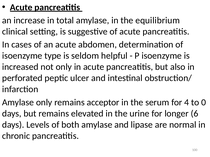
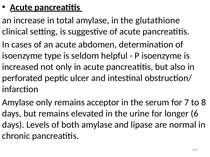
equilibrium: equilibrium -> glutathione (158, 20)
4: 4 -> 7 (187, 103)
0: 0 -> 8 (204, 103)
